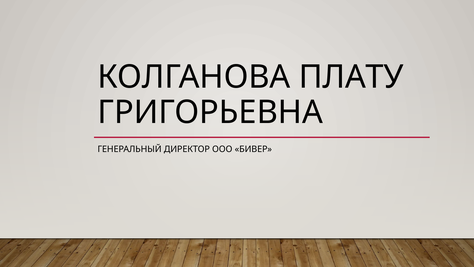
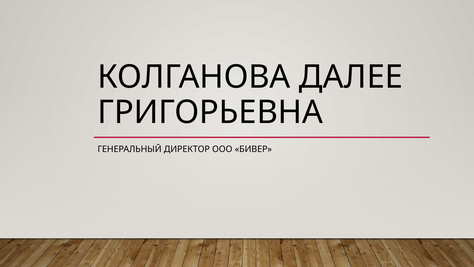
ПЛАТУ: ПЛАТУ -> ДАЛЕЕ (351, 77)
